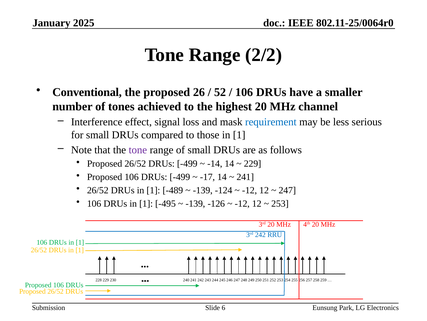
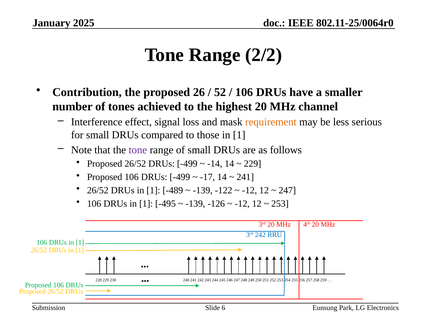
Conventional: Conventional -> Contribution (87, 92)
requirement colour: blue -> orange (271, 122)
-124: -124 -> -122 (224, 190)
